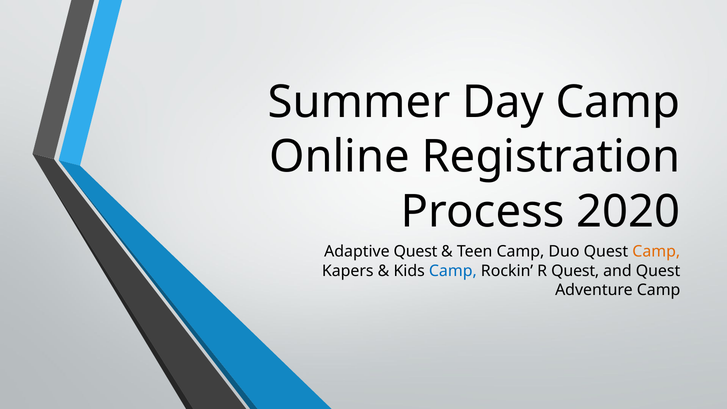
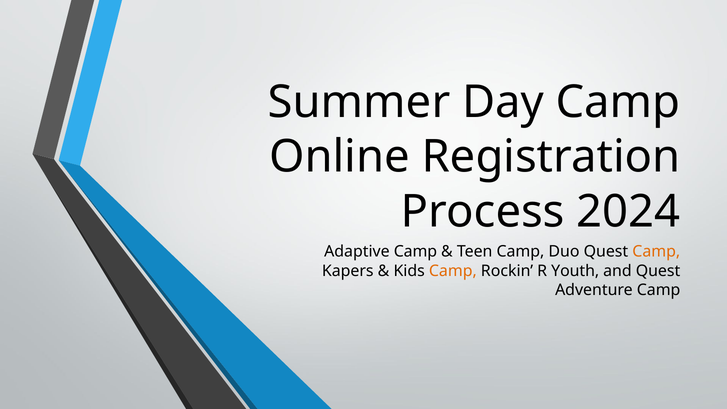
2020: 2020 -> 2024 (628, 211)
Adaptive Quest: Quest -> Camp (415, 252)
Camp colour: blue -> orange (453, 271)
R Quest: Quest -> Youth (575, 271)
